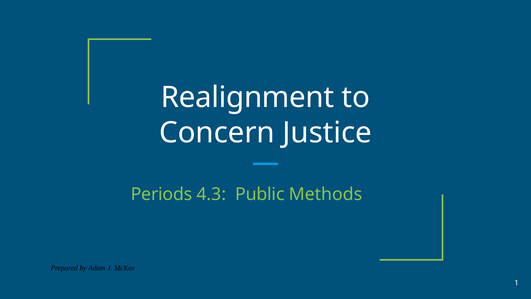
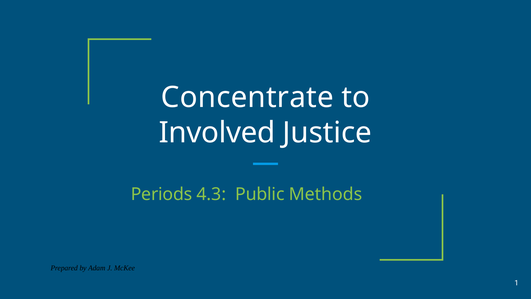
Realignment: Realignment -> Concentrate (247, 97)
Concern: Concern -> Involved (217, 133)
